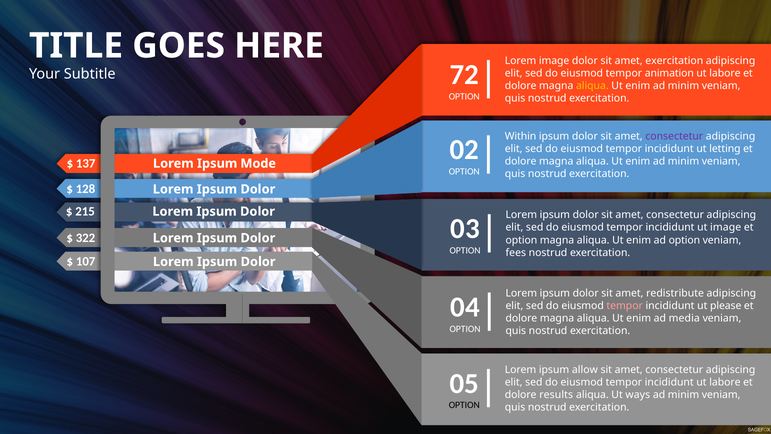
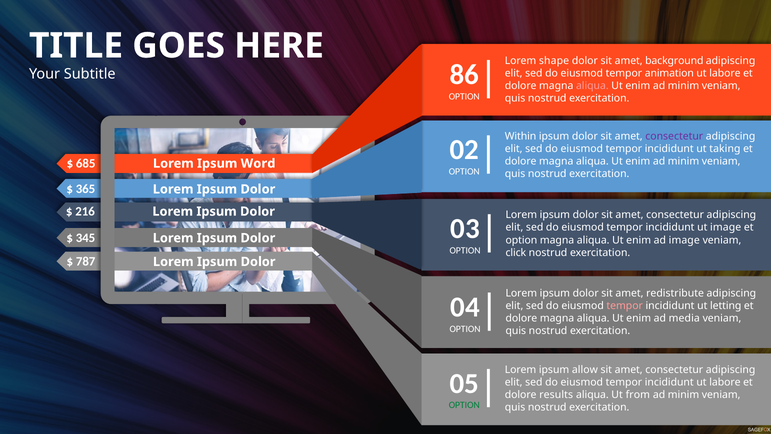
Lorem image: image -> shape (554, 61)
amet exercitation: exercitation -> background (674, 61)
72: 72 -> 86 (464, 75)
aliqua colour: yellow -> pink (592, 86)
letting: letting -> taking (725, 149)
137: 137 -> 685 (86, 163)
Mode: Mode -> Word (258, 163)
128: 128 -> 365 (85, 189)
215: 215 -> 216 (85, 211)
322: 322 -> 345 (85, 238)
ad option: option -> image (684, 240)
fees: fees -> click (516, 252)
107: 107 -> 787 (86, 262)
please: please -> letting (726, 306)
ways: ways -> from (638, 395)
OPTION colour: black -> green (464, 405)
